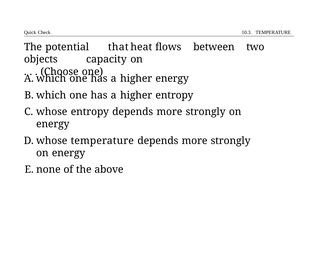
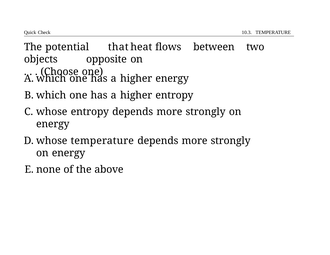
capacity: capacity -> opposite (106, 59)
